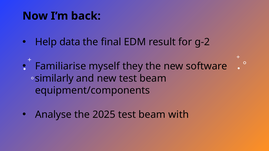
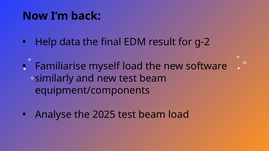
myself they: they -> load (133, 66)
beam with: with -> load (179, 115)
